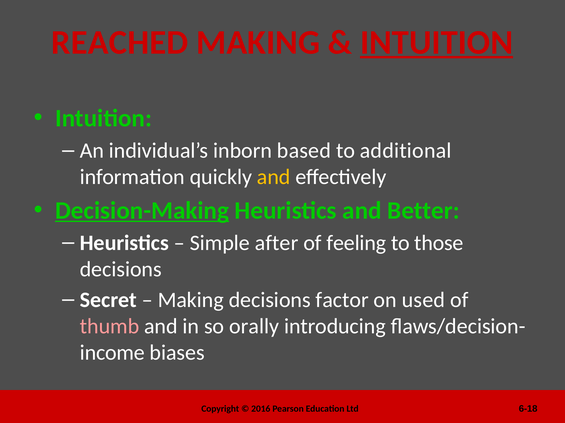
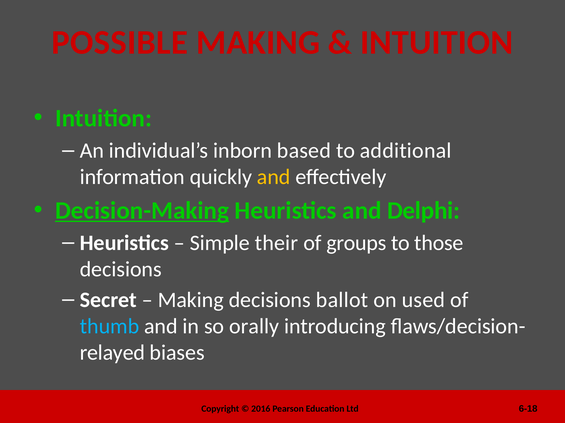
REACHED: REACHED -> POSSIBLE (120, 42)
INTUITION underline: present -> none (437, 42)
Better: Better -> Delphi (424, 211)
after: after -> their (276, 243)
feeling: feeling -> groups (356, 243)
factor: factor -> ballot (342, 300)
thumb colour: pink -> light blue (110, 327)
income: income -> relayed (112, 353)
